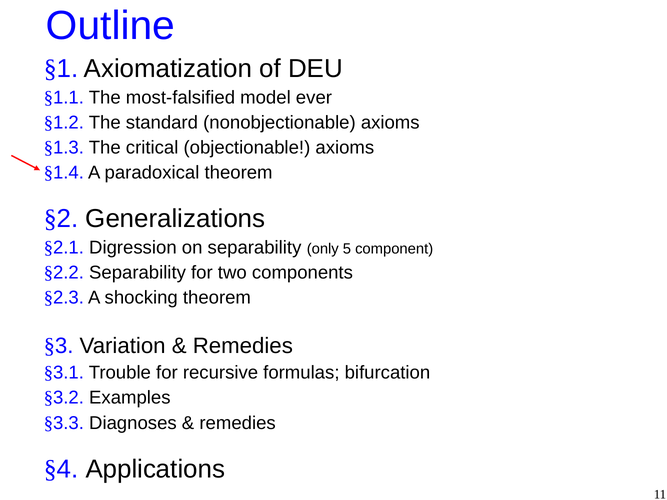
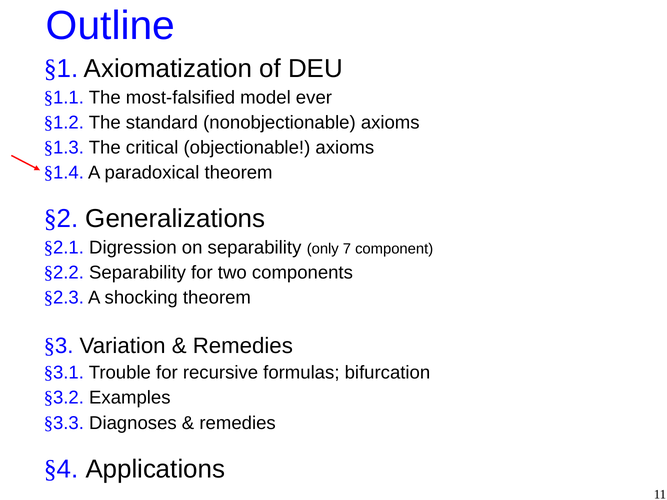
5: 5 -> 7 (347, 249)
